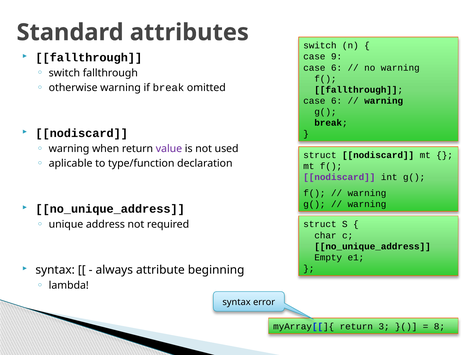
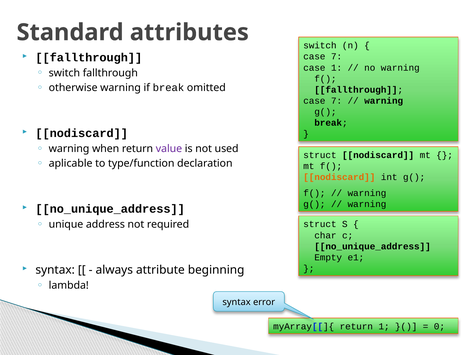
9: 9 -> 7 (337, 57)
6: 6 -> 1 (337, 68)
6: 6 -> 7 (337, 101)
nodiscard colour: purple -> orange (339, 178)
return 3: 3 -> 1 (384, 327)
8: 8 -> 0 (439, 327)
